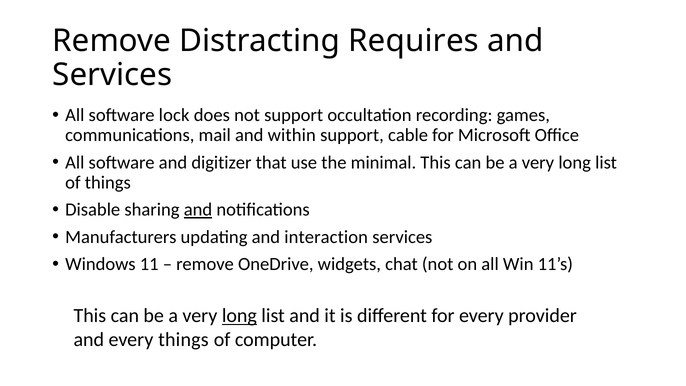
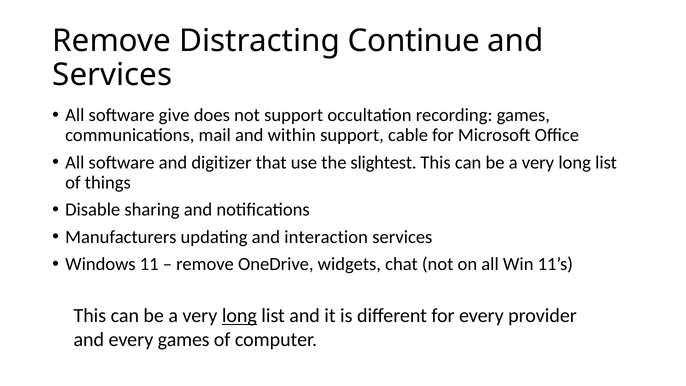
Requires: Requires -> Continue (414, 41)
lock: lock -> give (174, 115)
minimal: minimal -> slightest (384, 162)
and underline: present -> none (198, 210)
every things: things -> games (184, 340)
